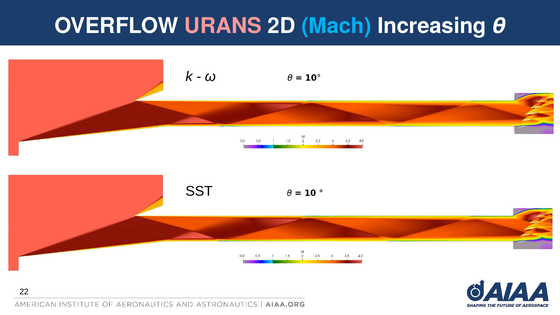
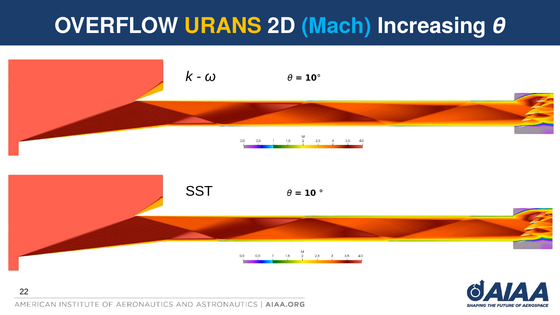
URANS colour: pink -> yellow (223, 26)
